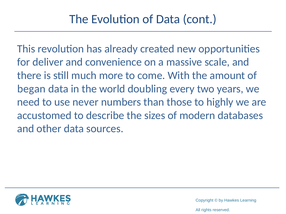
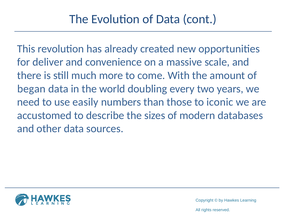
never: never -> easily (85, 102)
highly: highly -> iconic (220, 102)
